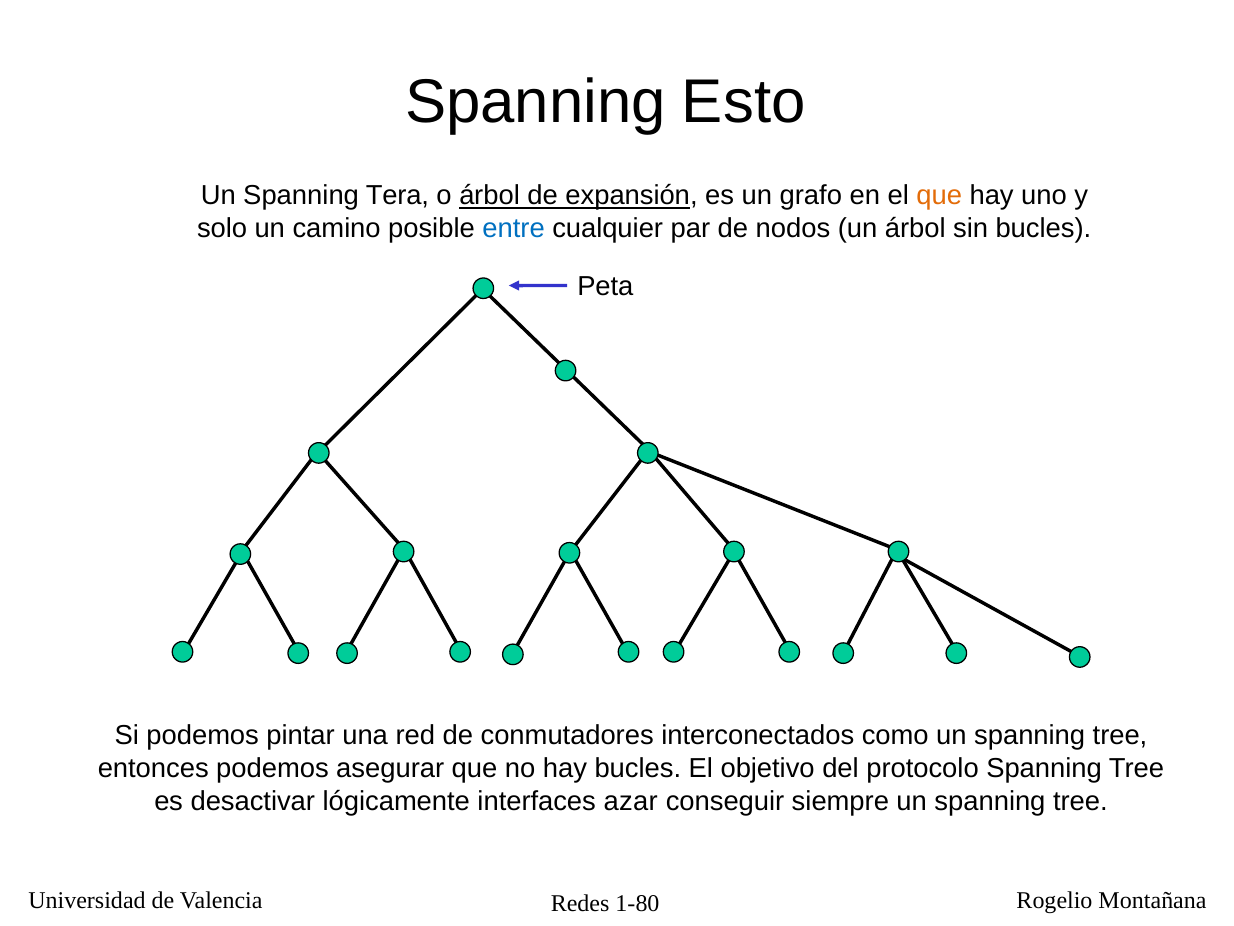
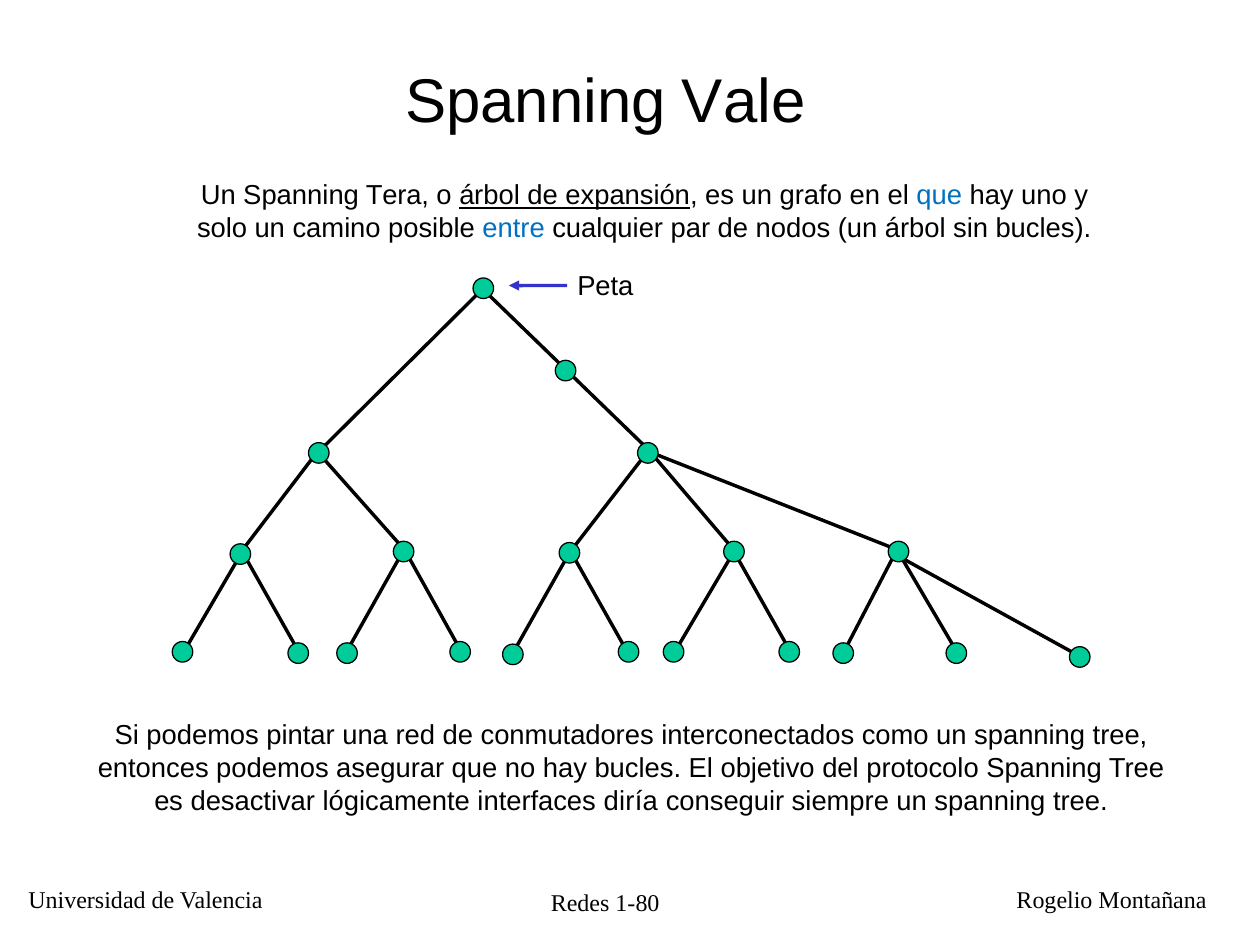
Esto: Esto -> Vale (744, 102)
que colour: orange -> blue (939, 196)
azar: azar -> diría (631, 801)
